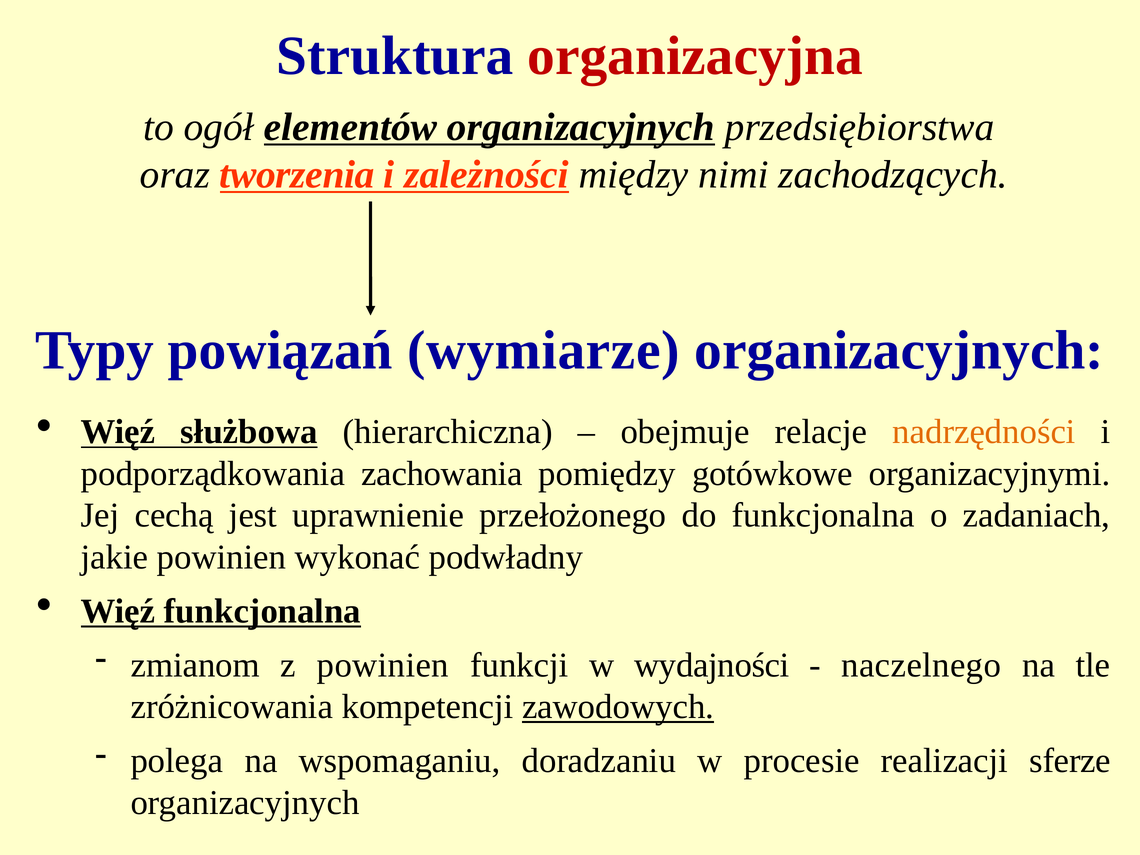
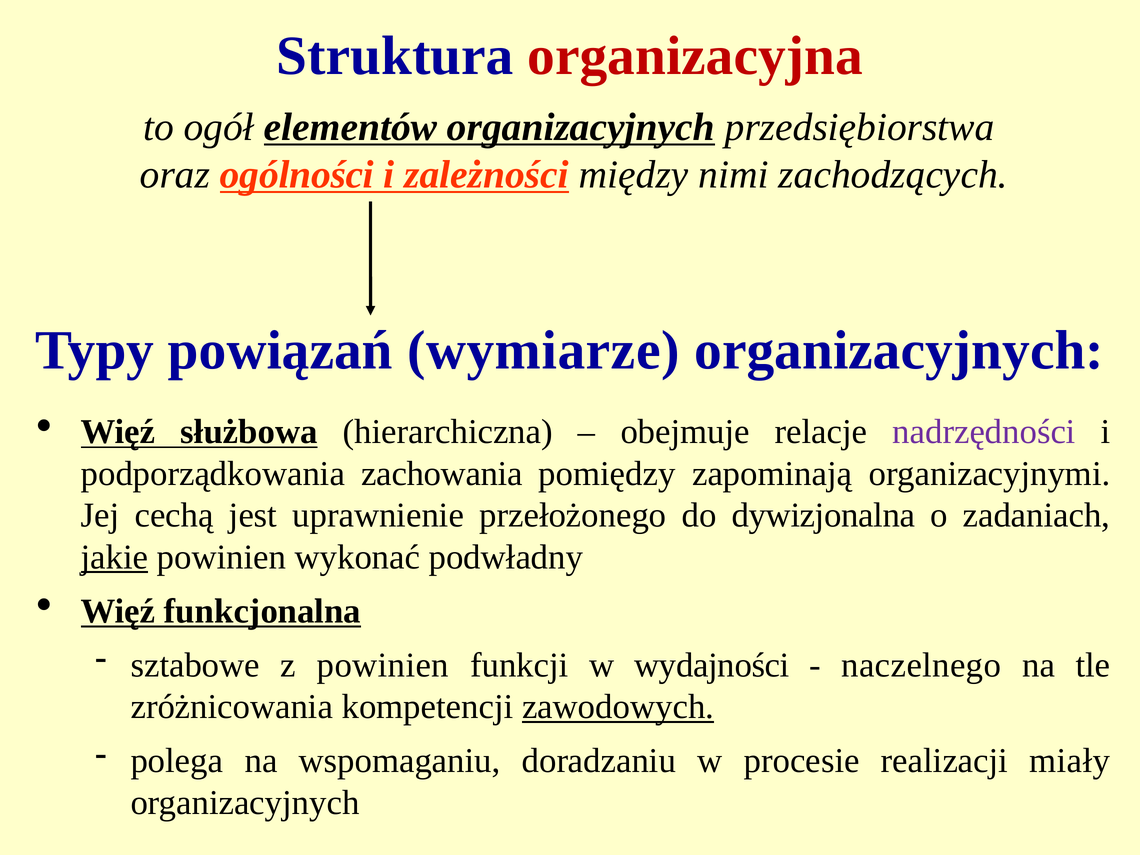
tworzenia: tworzenia -> ogólności (297, 175)
nadrzędności colour: orange -> purple (984, 432)
gotówkowe: gotówkowe -> zapominają (772, 474)
do funkcjonalna: funkcjonalna -> dywizjonalna (823, 515)
jakie underline: none -> present (115, 557)
zmianom: zmianom -> sztabowe (195, 665)
sferze: sferze -> miały (1070, 761)
